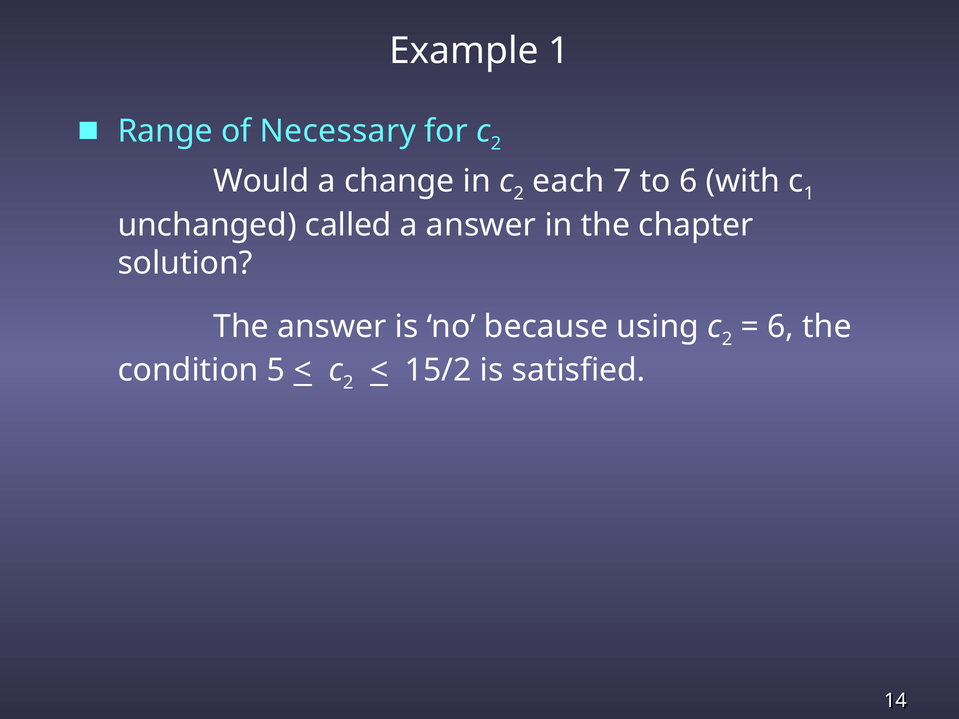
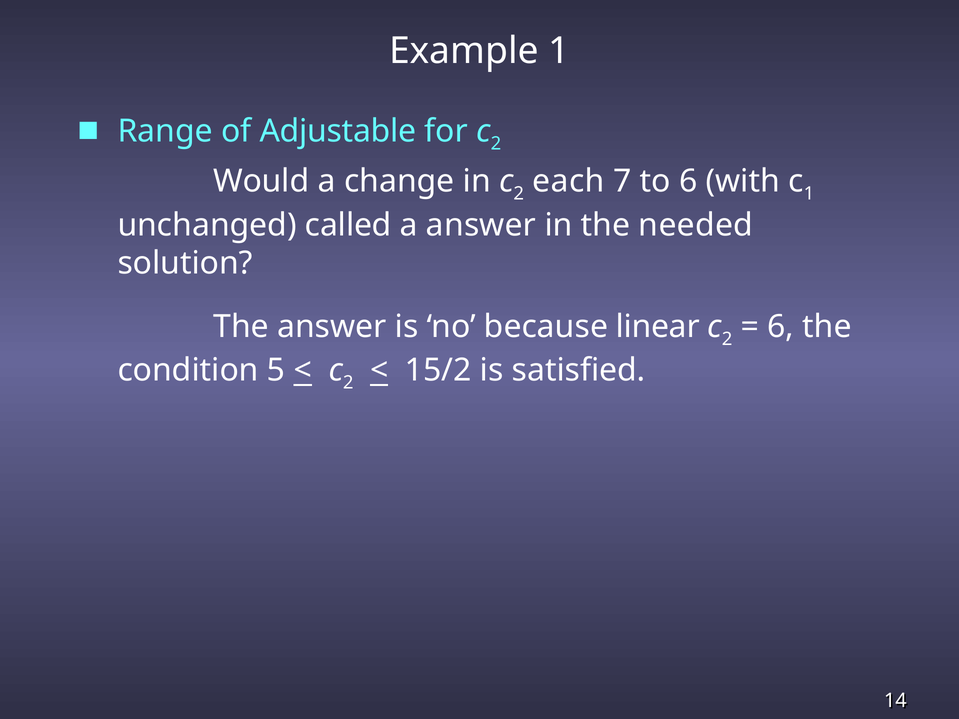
Necessary: Necessary -> Adjustable (338, 131)
chapter: chapter -> needed (696, 225)
using: using -> linear (658, 327)
